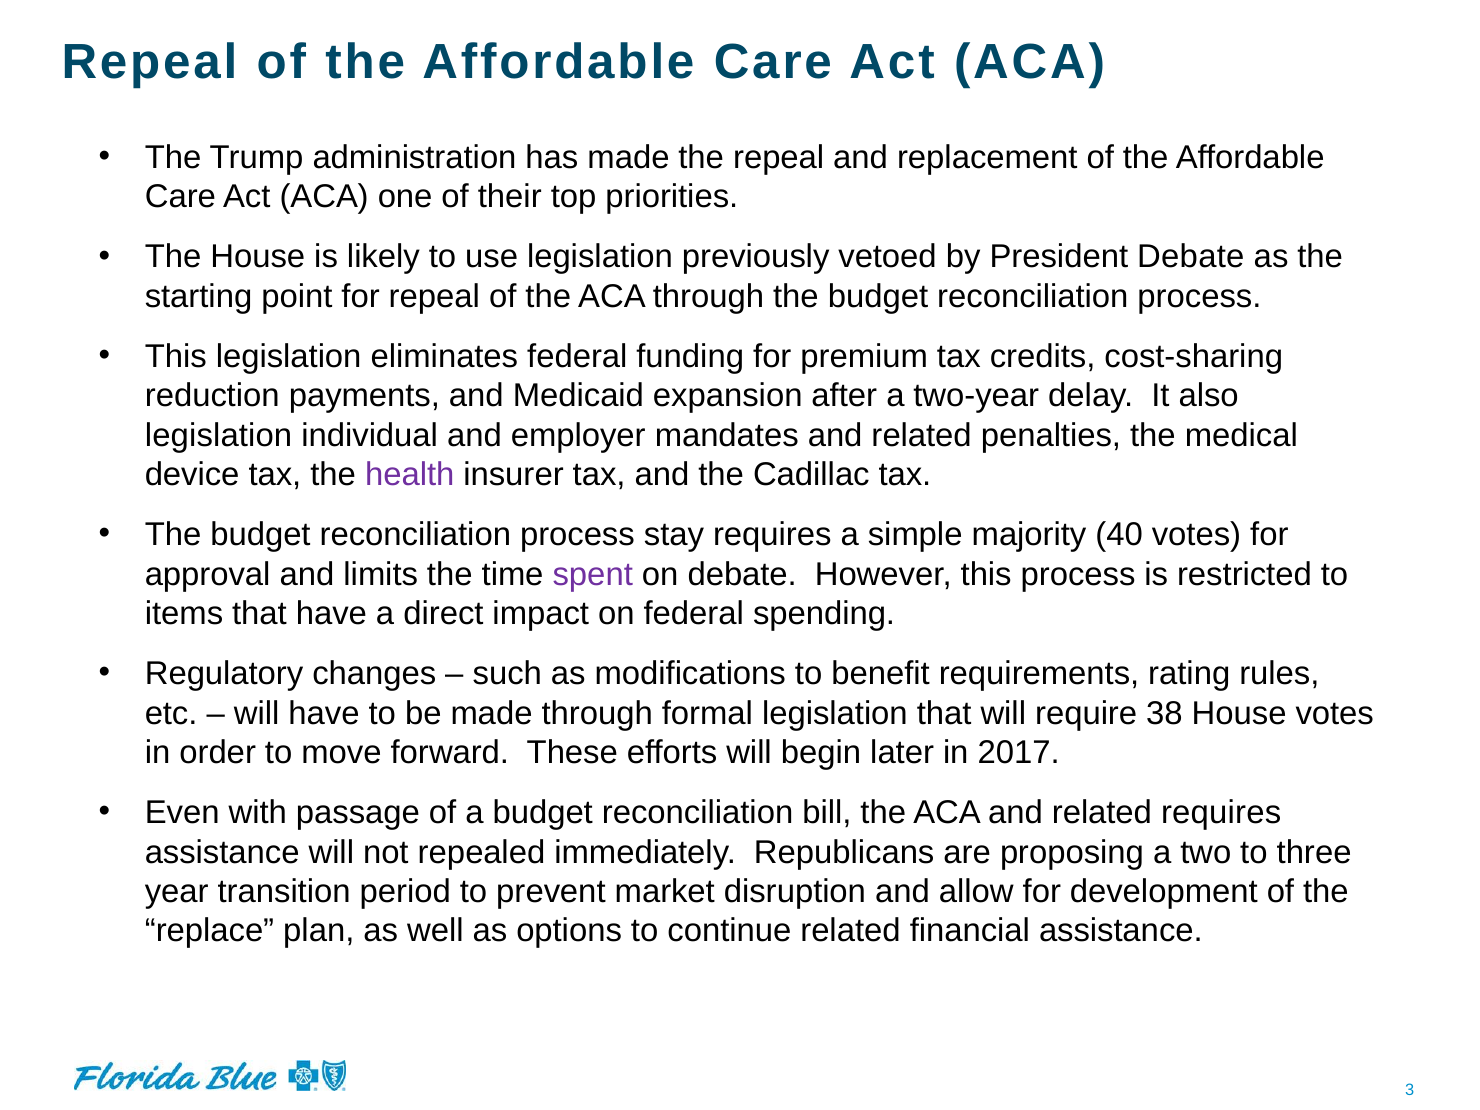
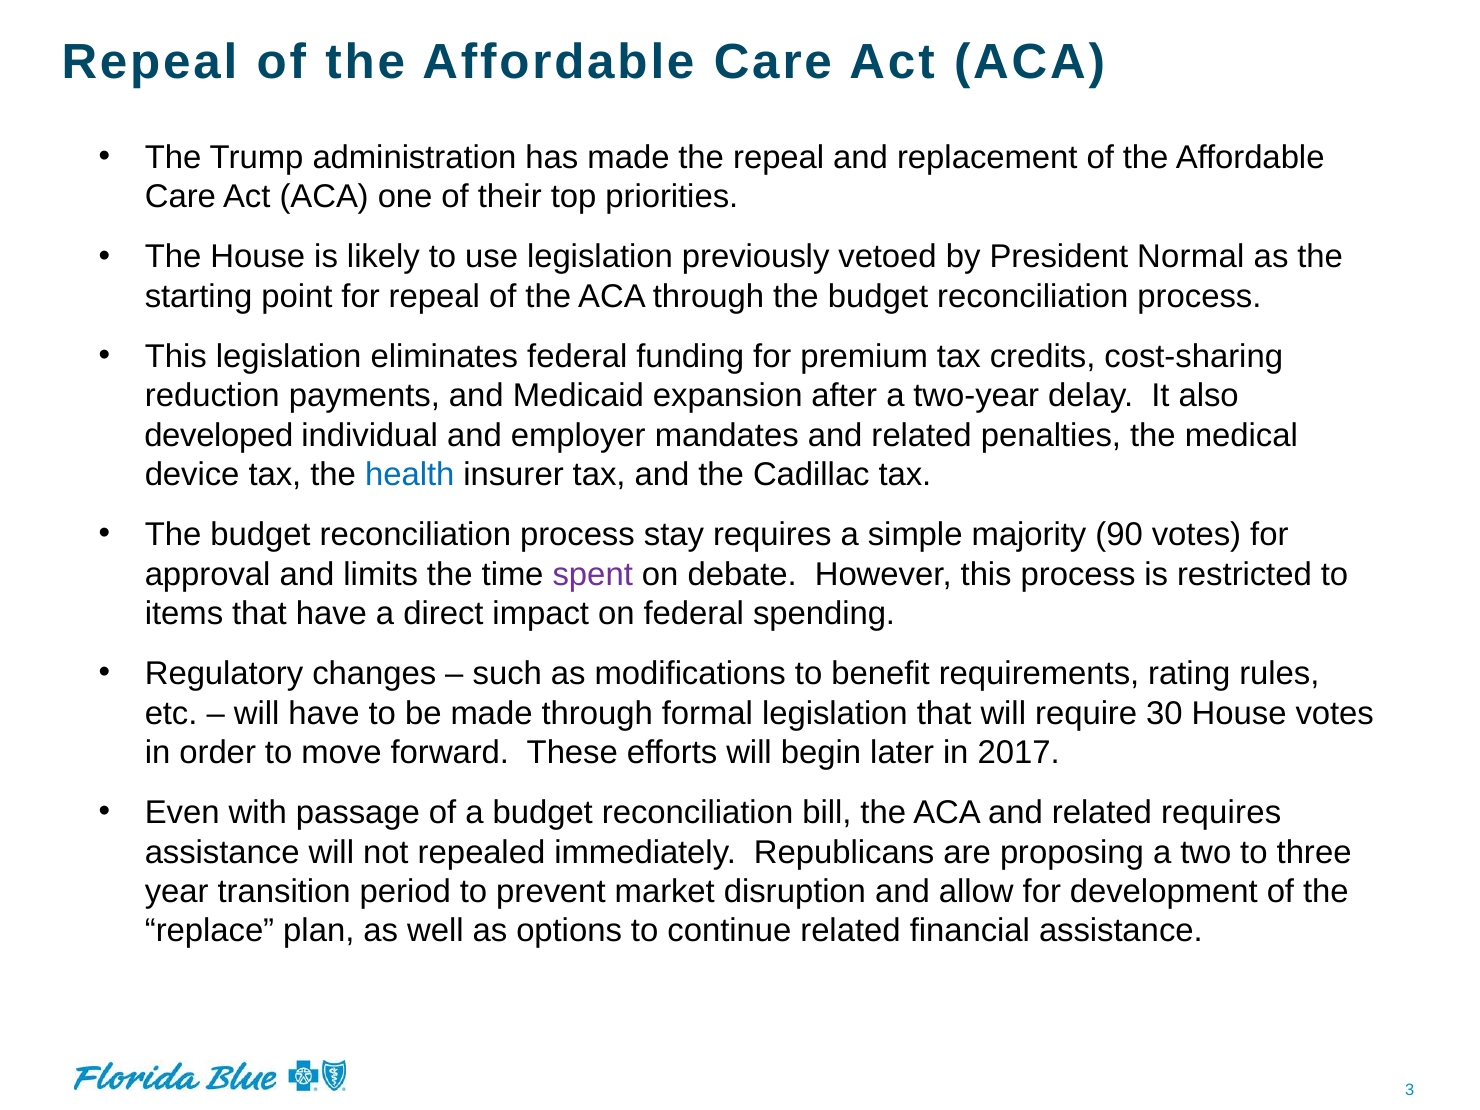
President Debate: Debate -> Normal (1191, 257)
legislation: legislation -> developed (219, 435)
health colour: purple -> blue (410, 475)
40: 40 -> 90 (1119, 535)
38: 38 -> 30 (1164, 713)
